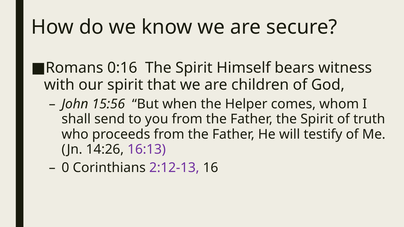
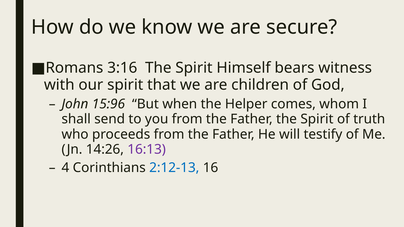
0:16: 0:16 -> 3:16 (122, 68)
15:56: 15:56 -> 15:96 (108, 104)
0: 0 -> 4 (65, 168)
2:12-13 colour: purple -> blue (174, 168)
